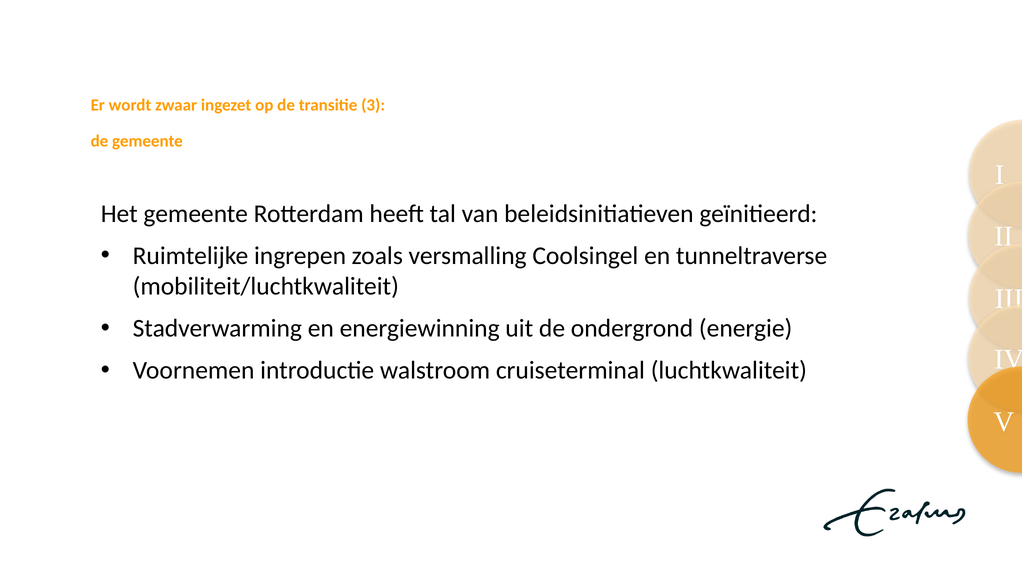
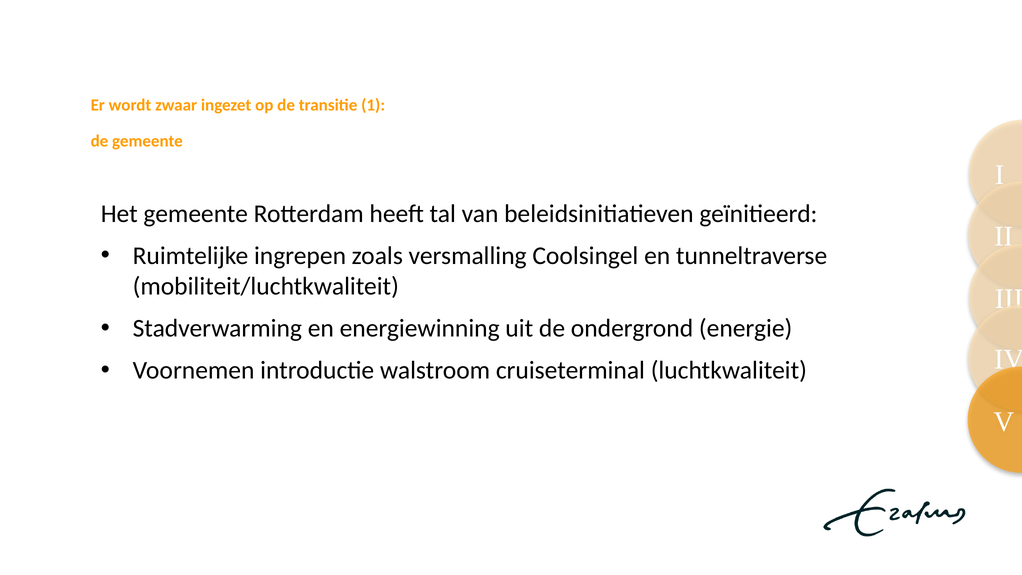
3: 3 -> 1 (373, 105)
